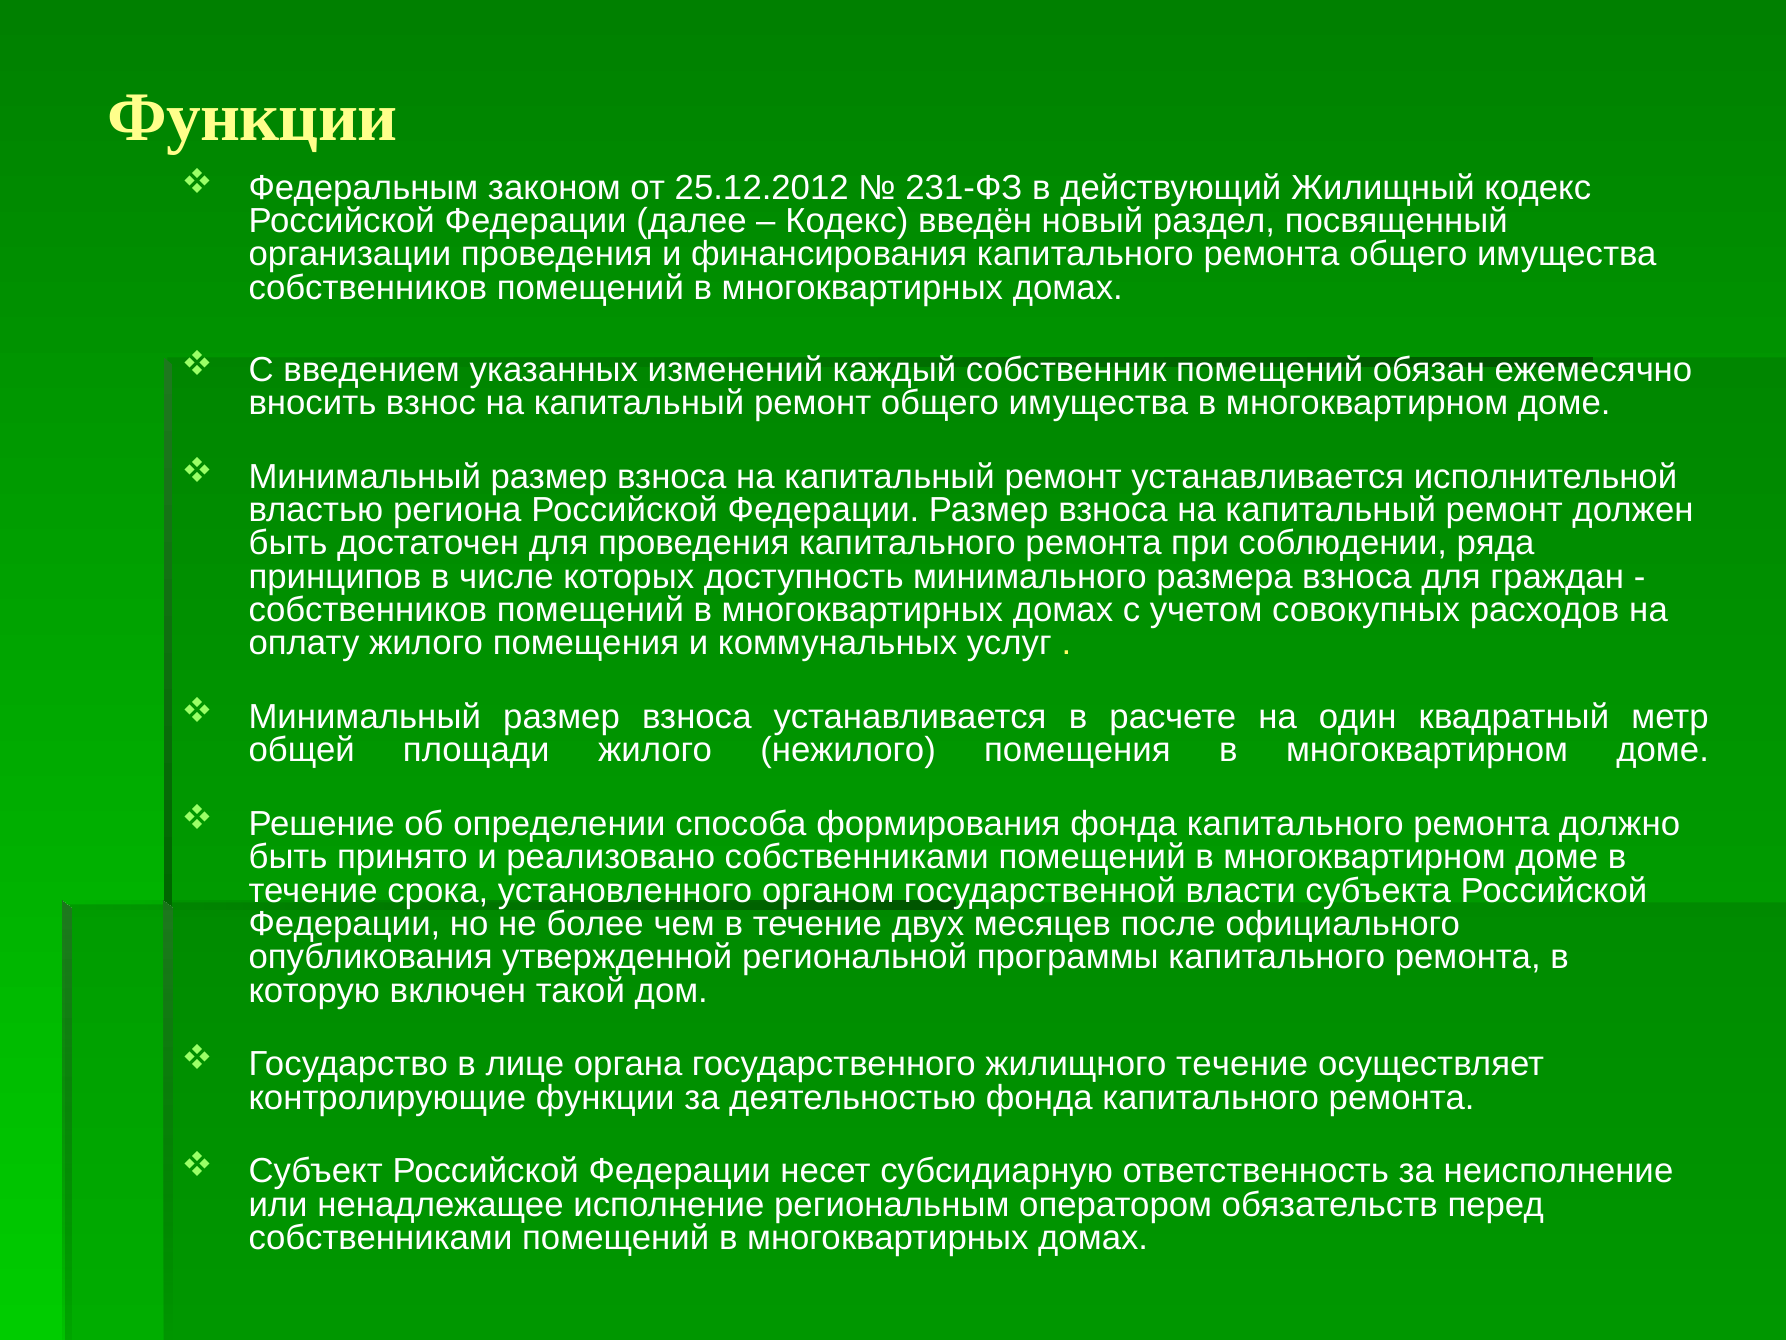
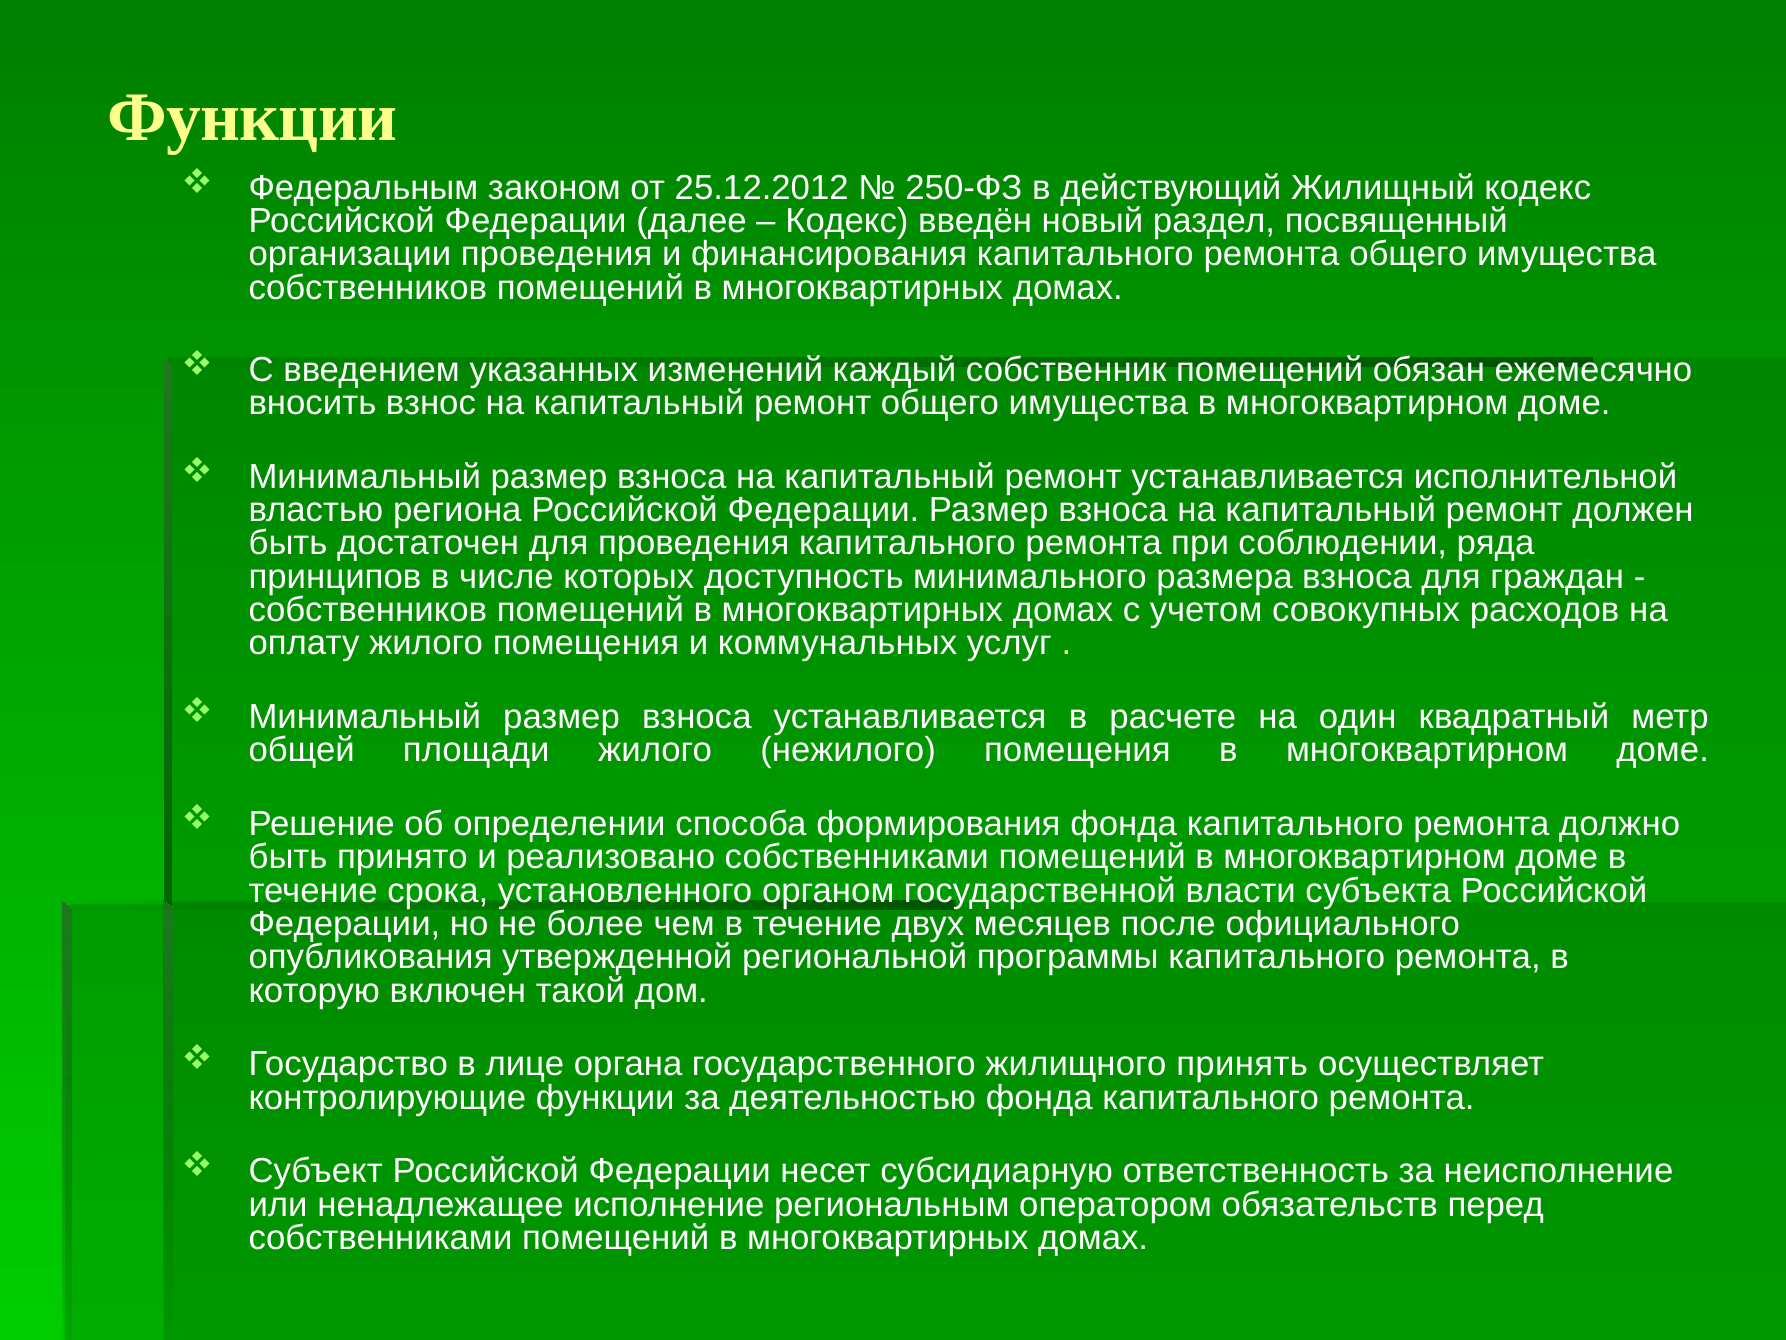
231-ФЗ: 231-ФЗ -> 250-ФЗ (964, 188)
жилищного течение: течение -> принять (1242, 1064)
